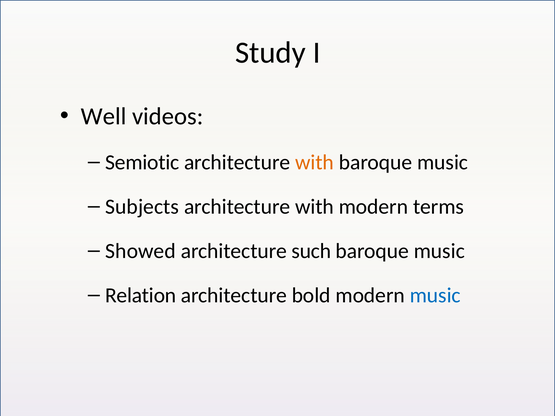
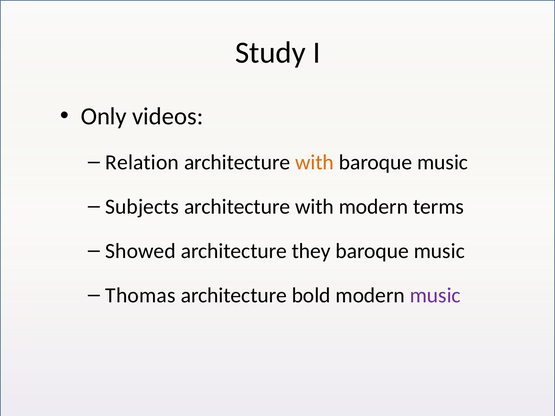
Well: Well -> Only (104, 116)
Semiotic: Semiotic -> Relation (142, 162)
such: such -> they (311, 251)
Relation: Relation -> Thomas (140, 296)
music colour: blue -> purple (435, 296)
